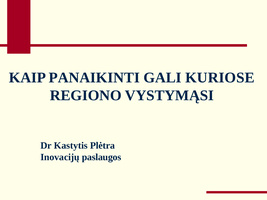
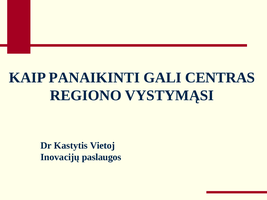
KURIOSE: KURIOSE -> CENTRAS (220, 78)
Plėtra: Plėtra -> Vietoj (102, 146)
